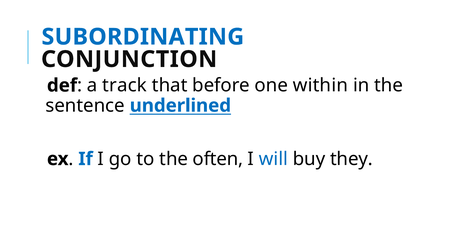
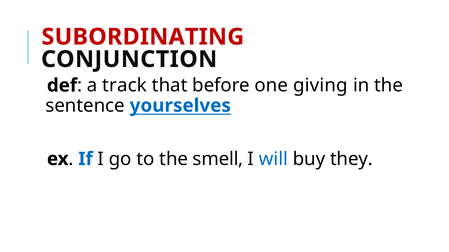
SUBORDINATING colour: blue -> red (143, 37)
within: within -> giving (320, 86)
underlined: underlined -> yourselves (180, 106)
often: often -> smell (218, 159)
